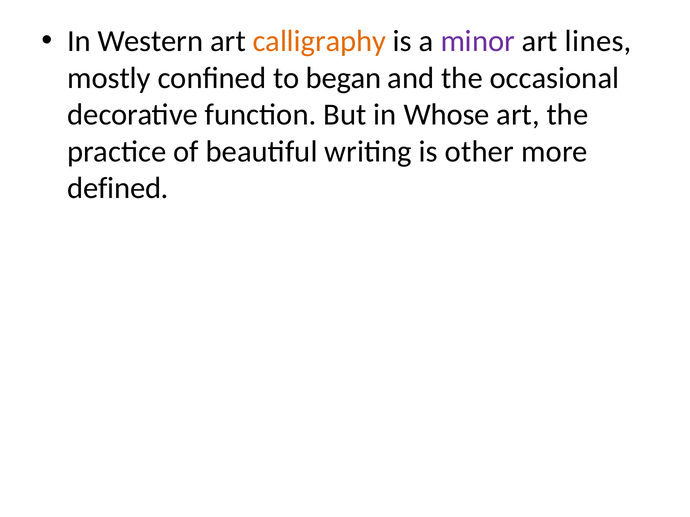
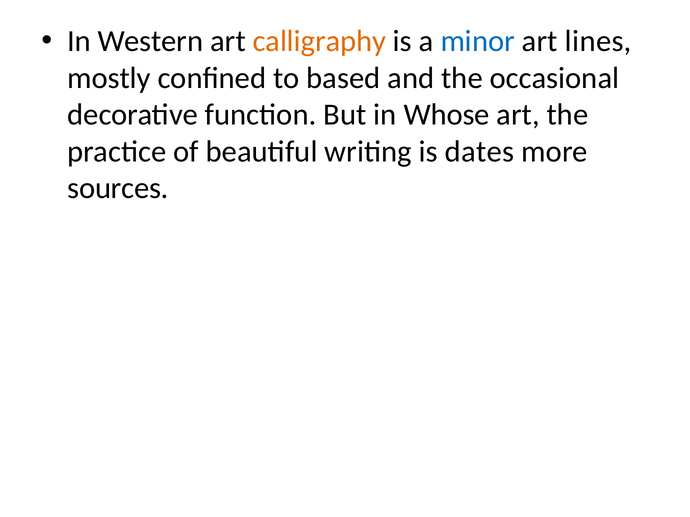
minor colour: purple -> blue (478, 41)
began: began -> based (343, 78)
other: other -> dates (479, 152)
defined: defined -> sources (118, 188)
